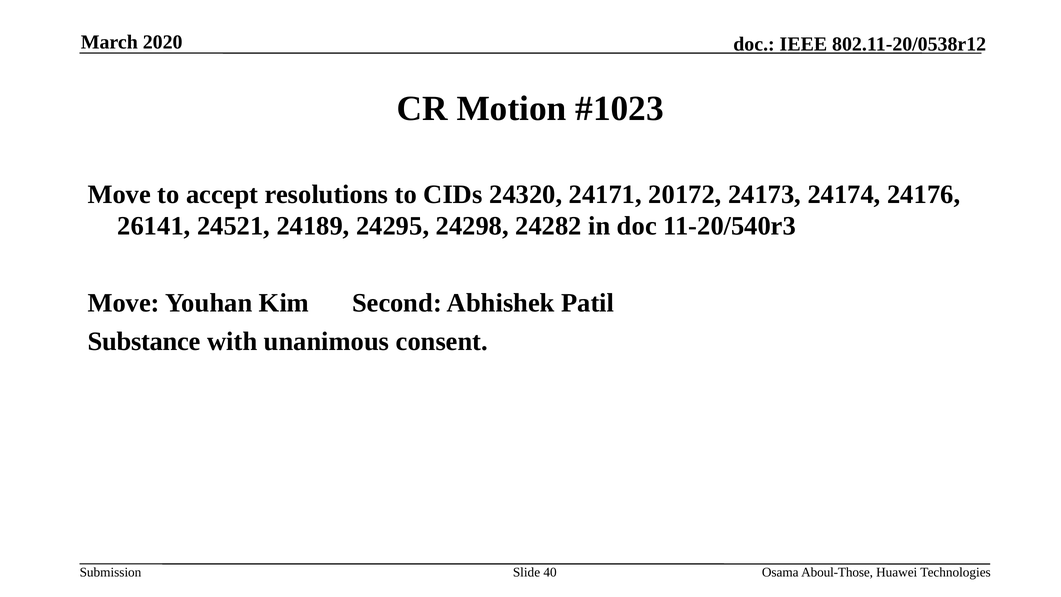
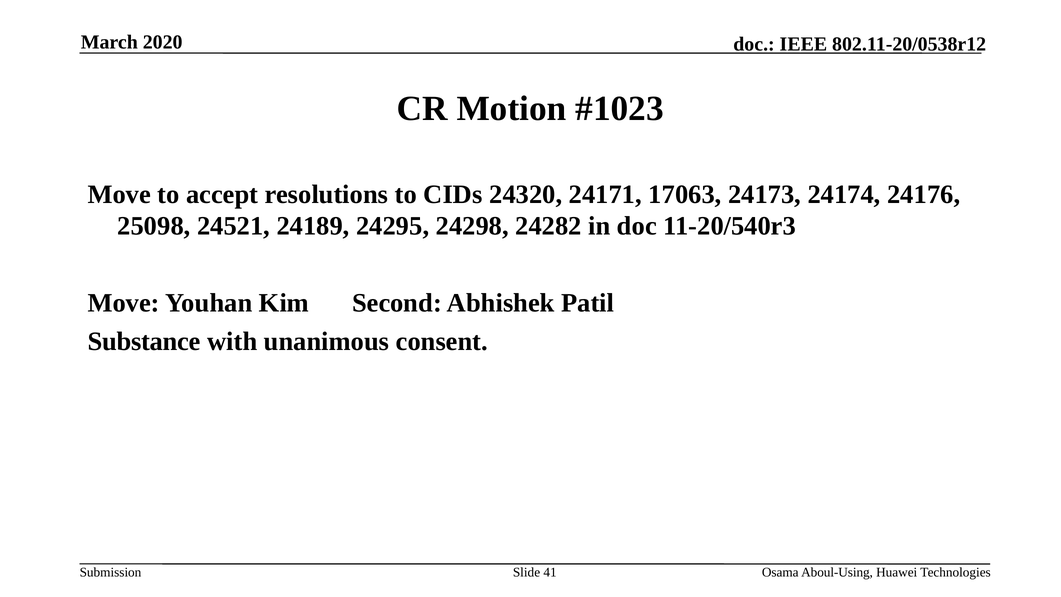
20172: 20172 -> 17063 (685, 194)
26141: 26141 -> 25098 (154, 226)
40: 40 -> 41 (550, 572)
Aboul-Those: Aboul-Those -> Aboul-Using (837, 572)
